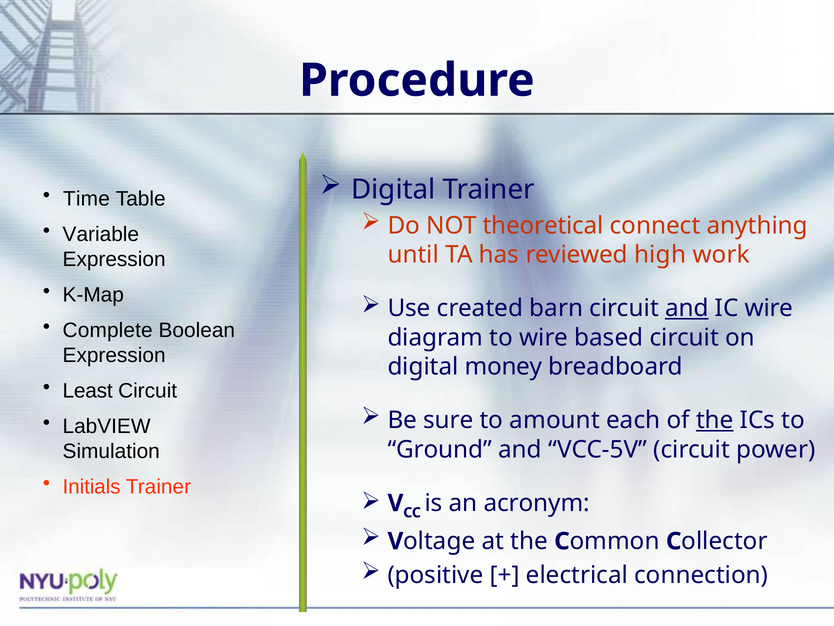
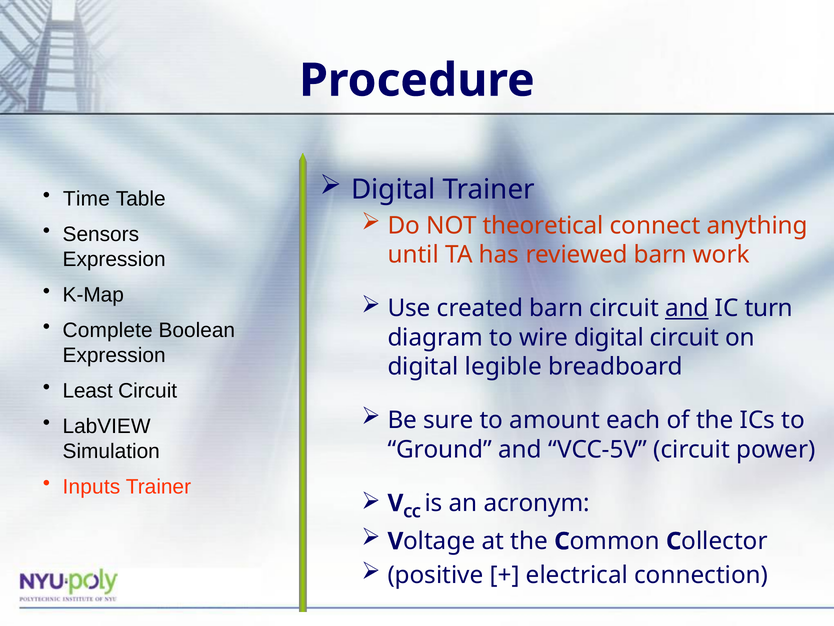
Variable: Variable -> Sensors (101, 234)
reviewed high: high -> barn (660, 255)
IC wire: wire -> turn (769, 308)
wire based: based -> digital (609, 337)
money: money -> legible (503, 367)
the underline: present -> none (715, 420)
Initials: Initials -> Inputs (91, 487)
